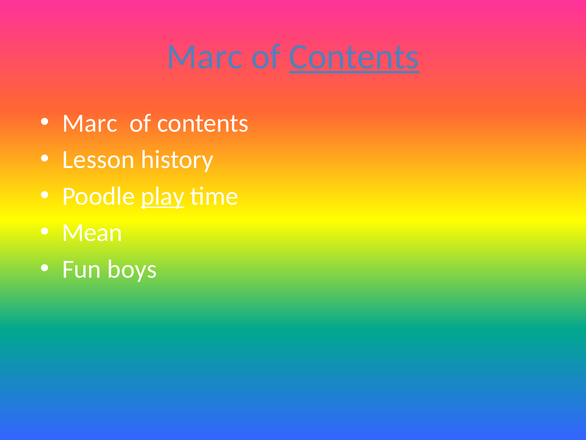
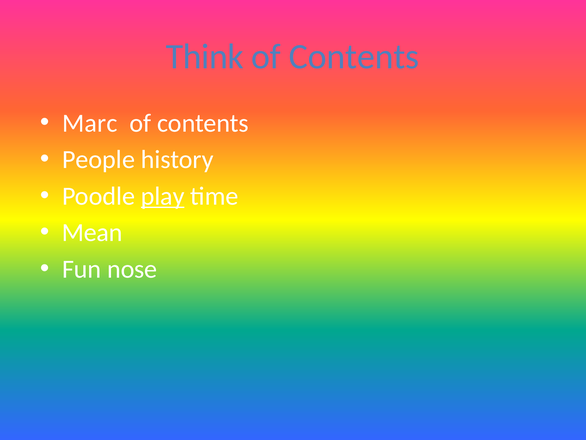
Marc: Marc -> Think (205, 57)
Contents underline: present -> none (354, 57)
Lesson: Lesson -> People (98, 159)
boys: boys -> nose (132, 269)
